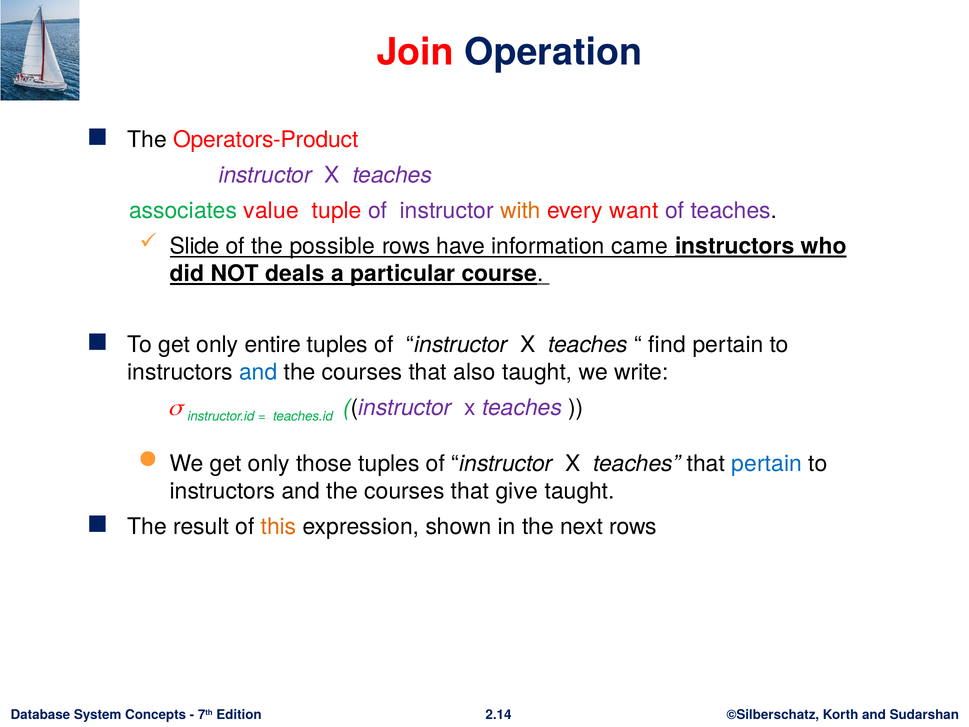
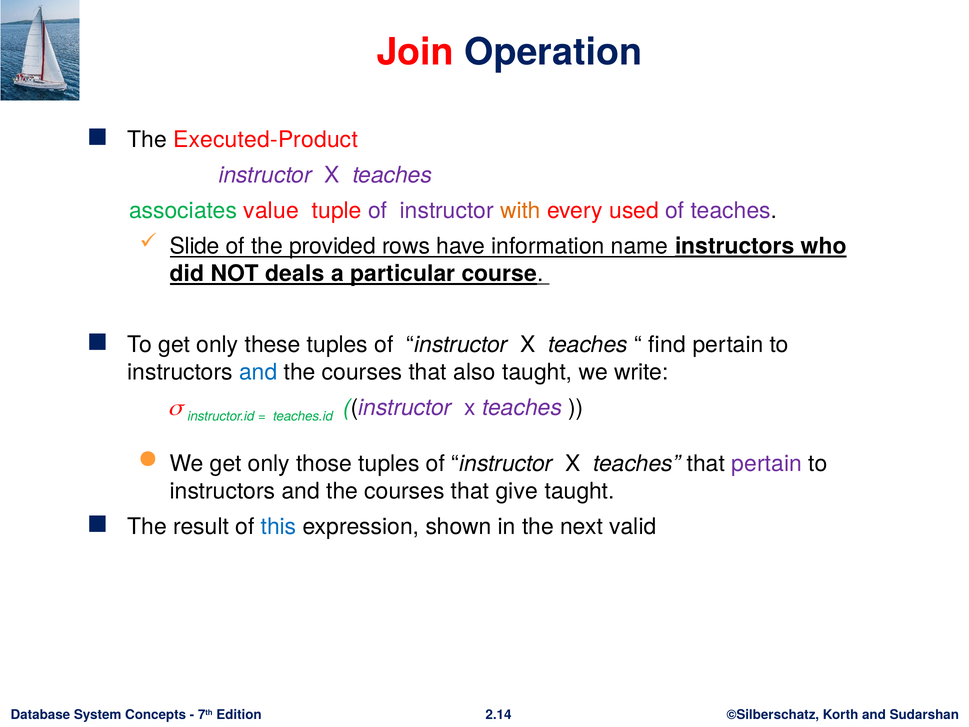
Operators-Product: Operators-Product -> Executed-Product (266, 140)
want: want -> used (634, 211)
possible: possible -> provided (332, 246)
came: came -> name (640, 246)
entire: entire -> these (273, 344)
pertain colour: blue -> purple (767, 463)
this colour: orange -> blue (279, 526)
next rows: rows -> valid (633, 526)
